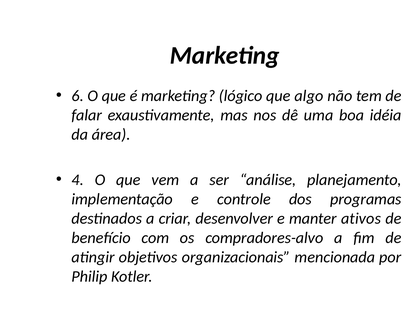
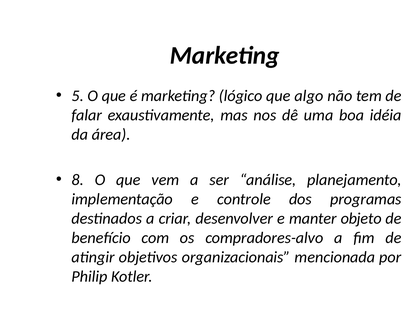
6: 6 -> 5 (78, 96)
4: 4 -> 8 (78, 180)
ativos: ativos -> objeto (361, 219)
